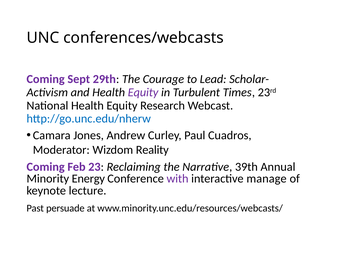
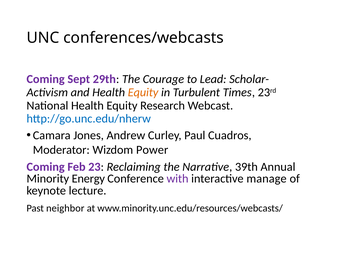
Equity colour: purple -> orange (143, 92)
Reality: Reality -> Power (152, 150)
persuade: persuade -> neighbor (65, 208)
